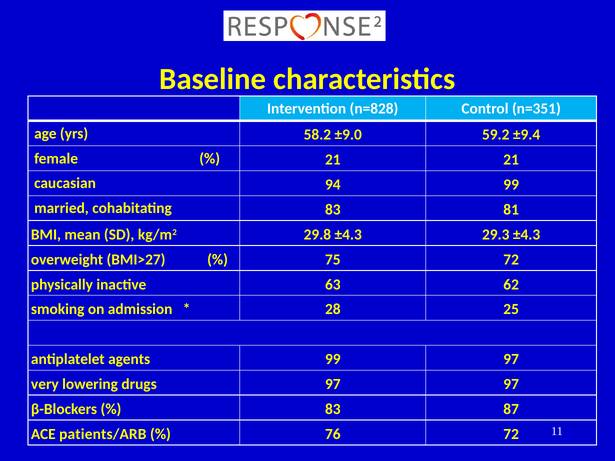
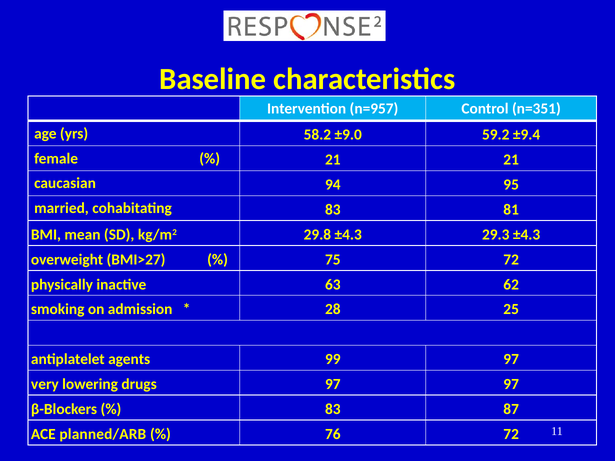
n=828: n=828 -> n=957 (374, 109)
94 99: 99 -> 95 (511, 185)
patients/ARB: patients/ARB -> planned/ARB (103, 434)
